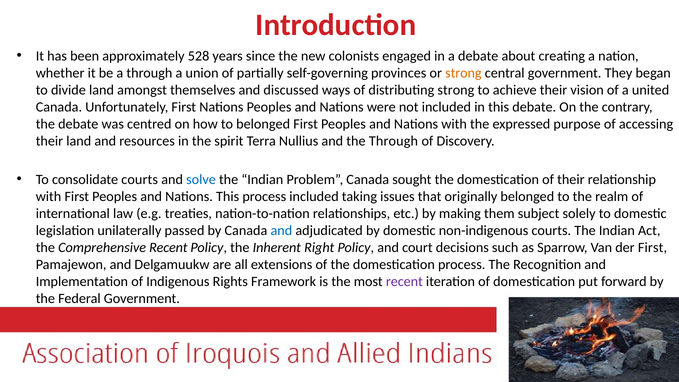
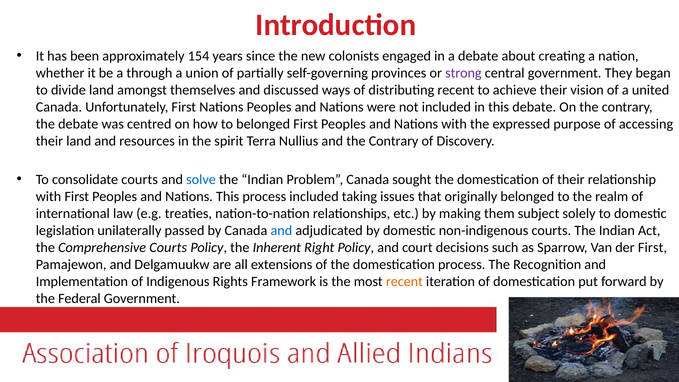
528: 528 -> 154 (199, 56)
strong colour: orange -> purple (463, 73)
distributing strong: strong -> recent (456, 90)
and the Through: Through -> Contrary (394, 141)
Comprehensive Recent: Recent -> Courts (168, 247)
recent colour: purple -> orange (404, 281)
